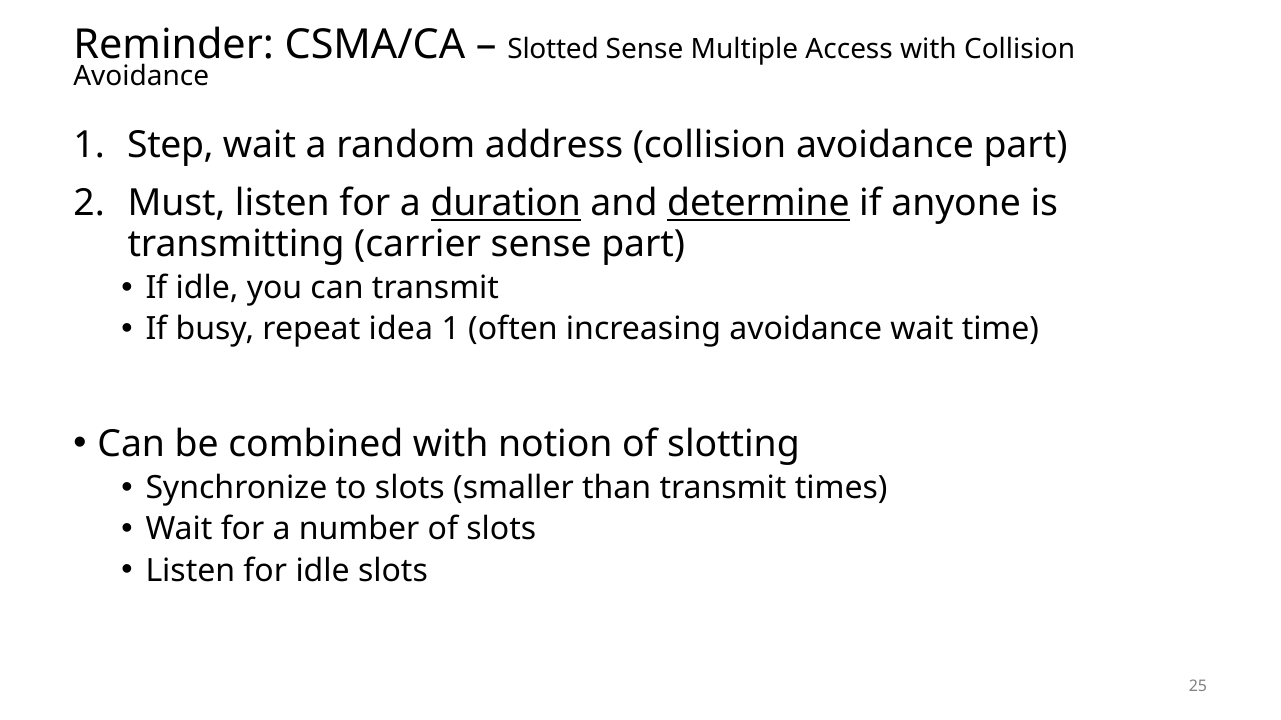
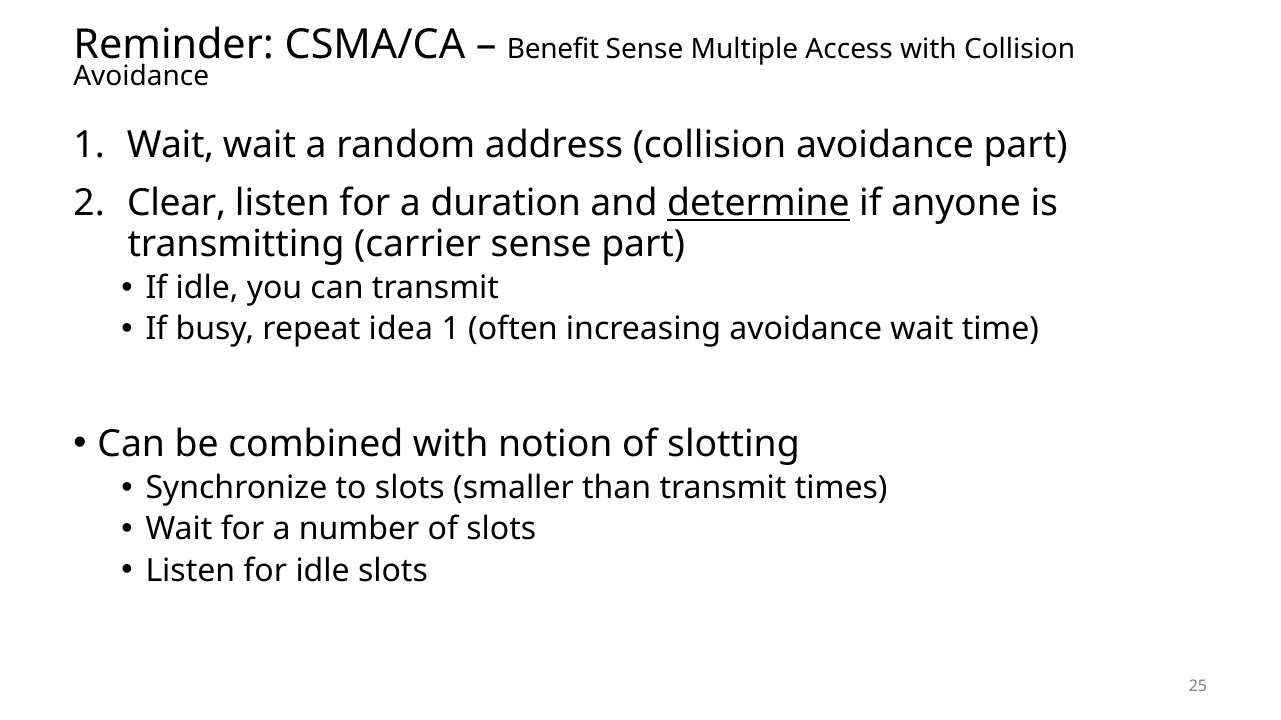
Slotted: Slotted -> Benefit (553, 49)
1 Step: Step -> Wait (170, 145)
Must: Must -> Clear (177, 204)
duration underline: present -> none (506, 204)
